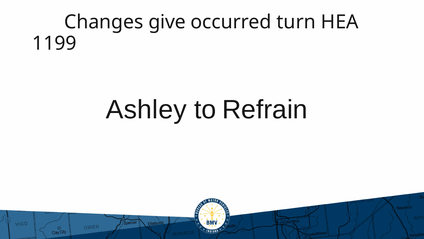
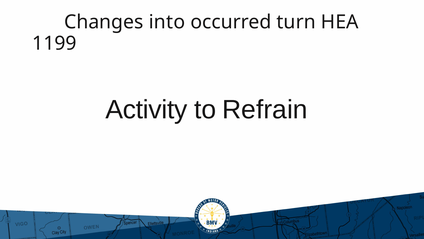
give: give -> into (167, 22)
Ashley: Ashley -> Activity (147, 110)
